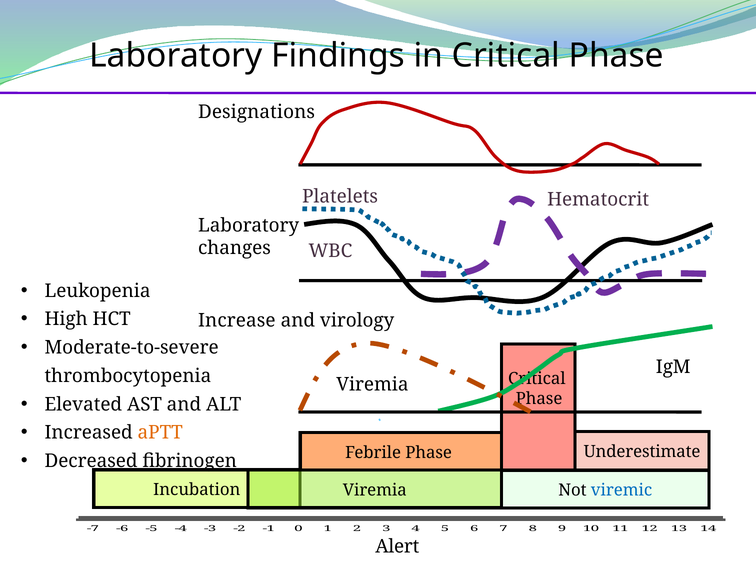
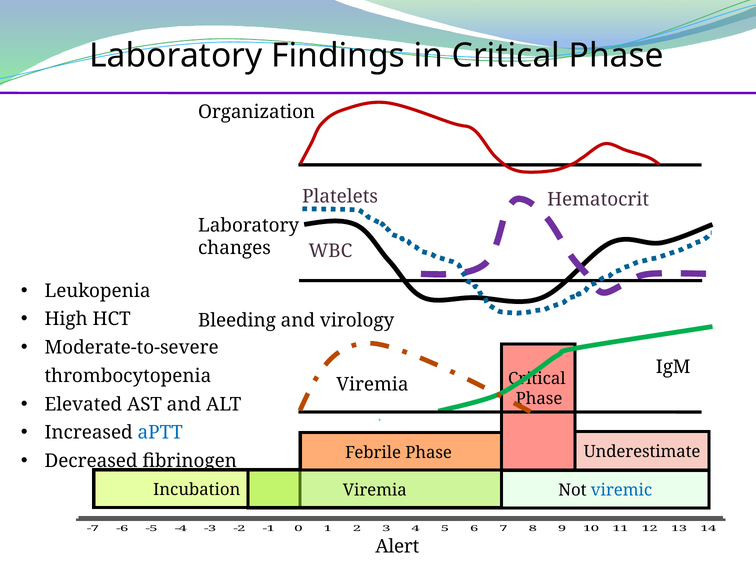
Designations: Designations -> Organization (257, 112)
Increase: Increase -> Bleeding (237, 321)
aPTT colour: orange -> blue (160, 433)
